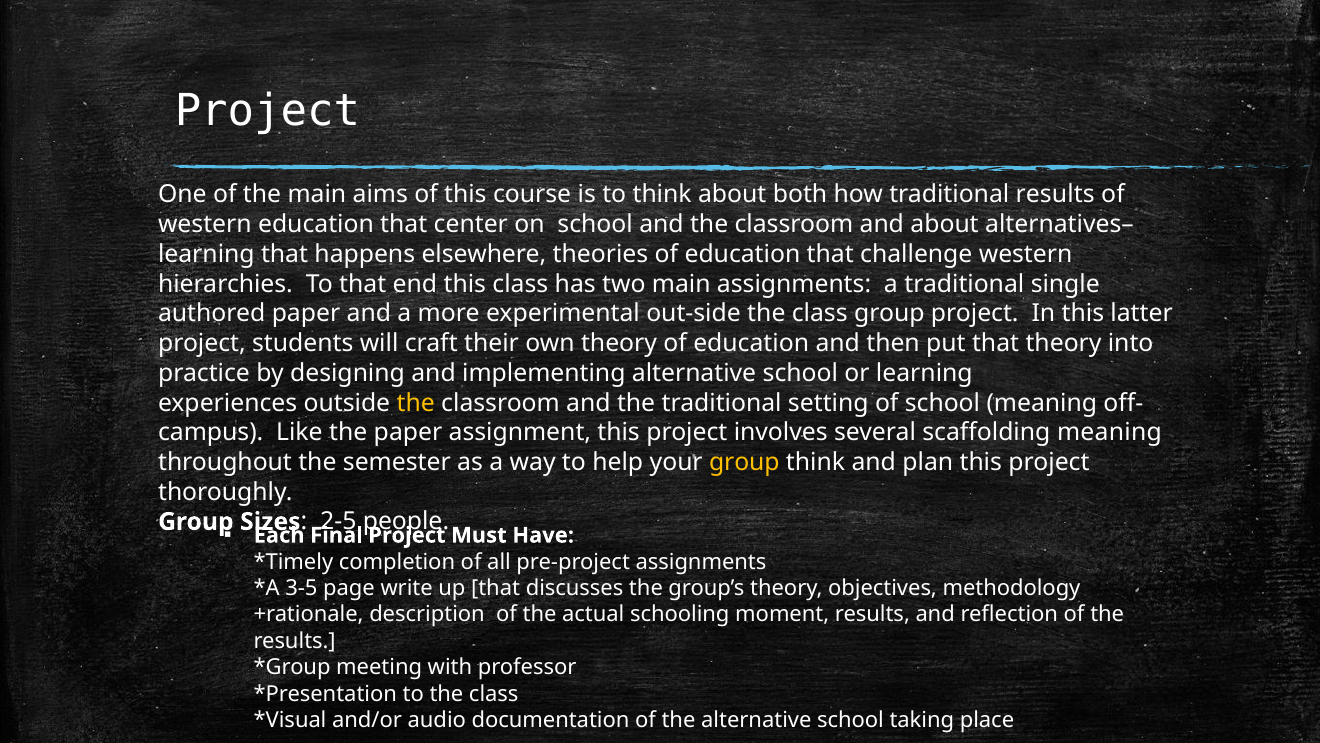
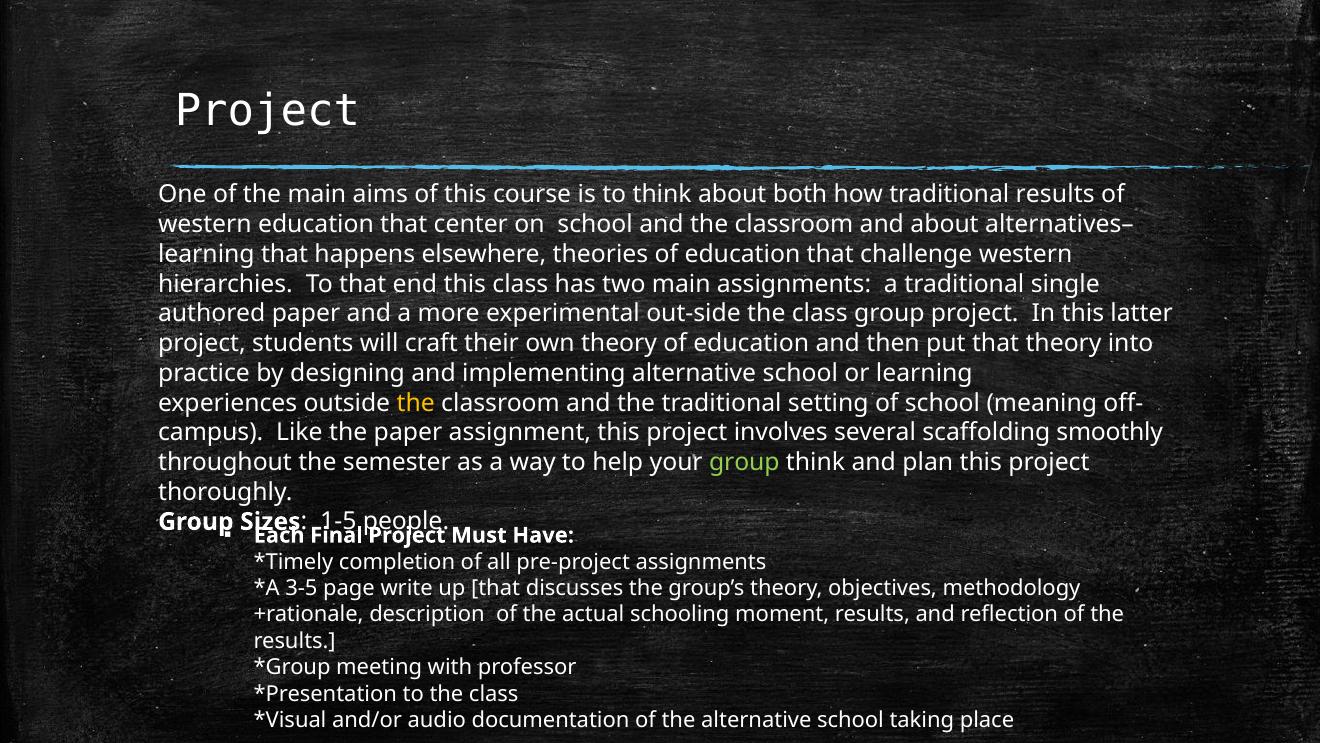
scaffolding meaning: meaning -> smoothly (1110, 432)
group colour: yellow -> light green (744, 462)
2-5: 2-5 -> 1-5 (338, 521)
